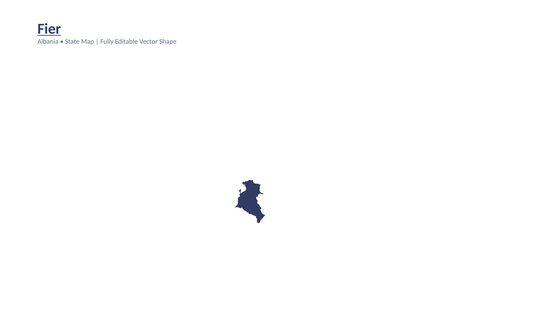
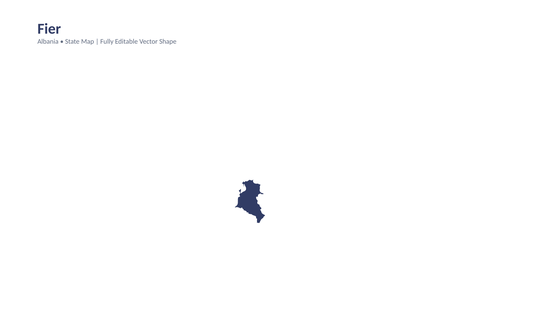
Fier underline: present -> none (49, 29)
